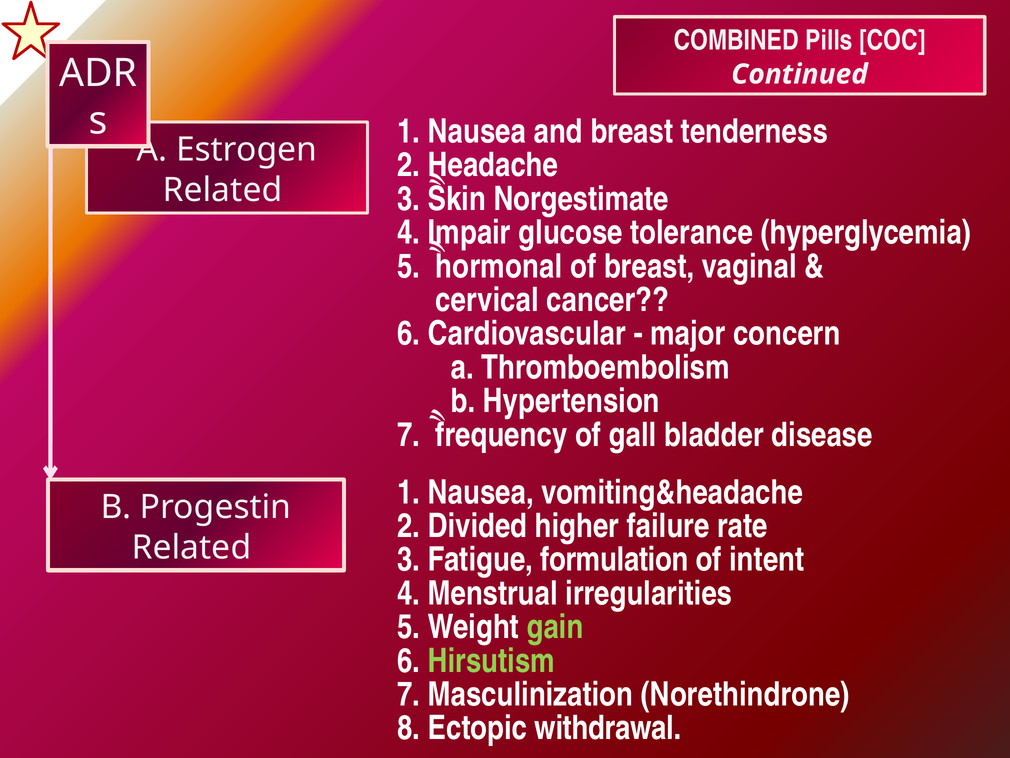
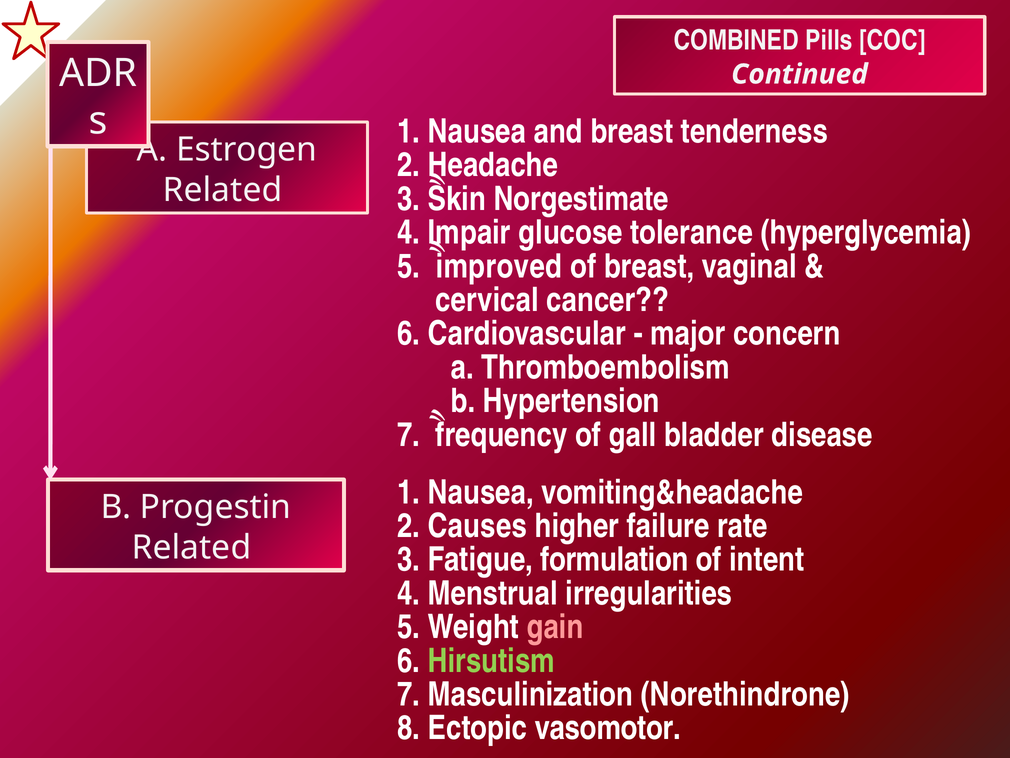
hormonal: hormonal -> improved (499, 266)
Divided: Divided -> Causes (477, 526)
gain colour: light green -> pink (555, 627)
withdrawal: withdrawal -> vasomotor (608, 728)
